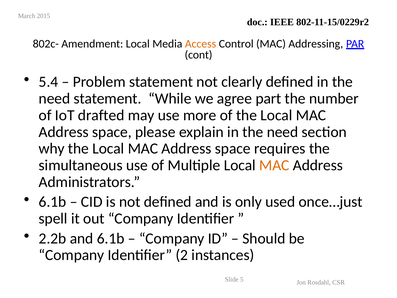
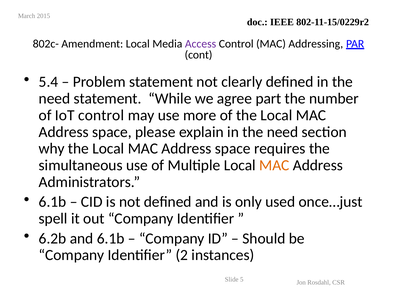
Access colour: orange -> purple (201, 44)
IoT drafted: drafted -> control (101, 115)
2.2b: 2.2b -> 6.2b (53, 238)
